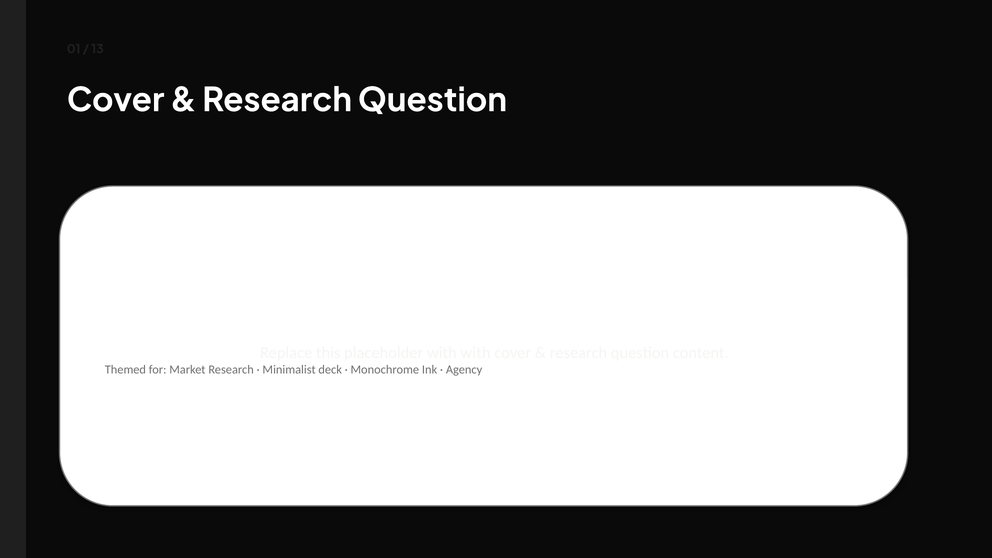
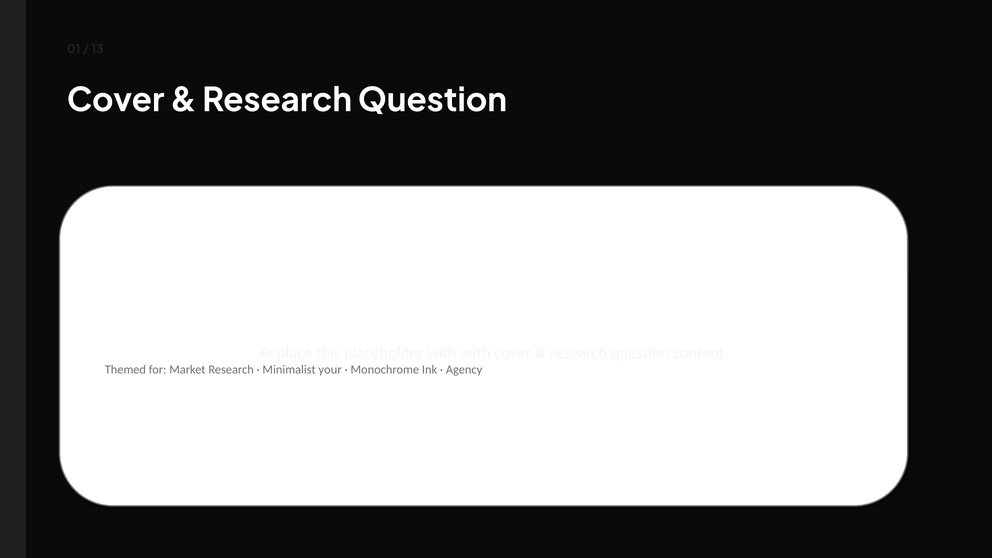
deck: deck -> your (330, 370)
